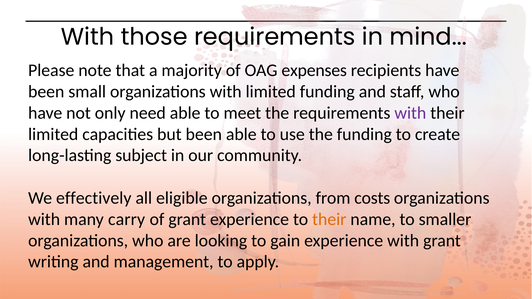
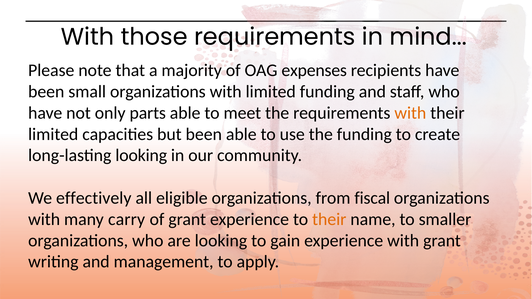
need: need -> parts (148, 113)
with colour: purple -> orange (410, 113)
long-lasting subject: subject -> looking (141, 156)
costs: costs -> fiscal (372, 198)
